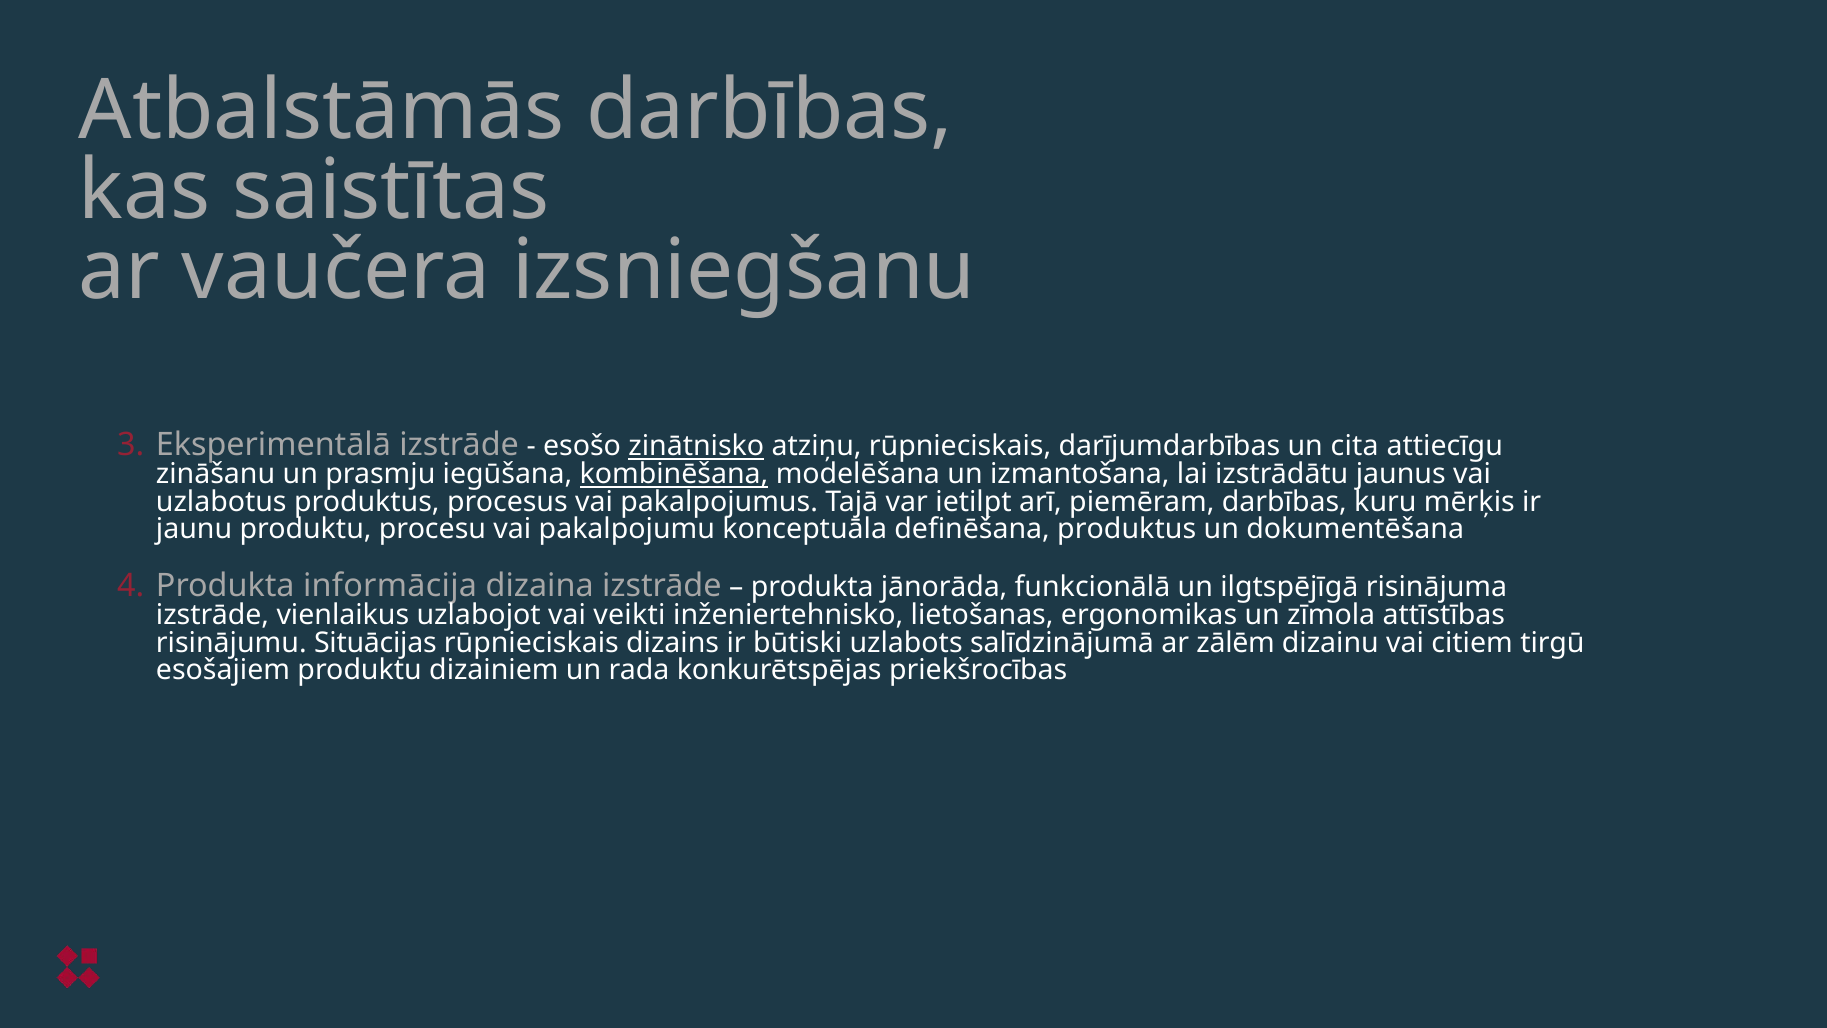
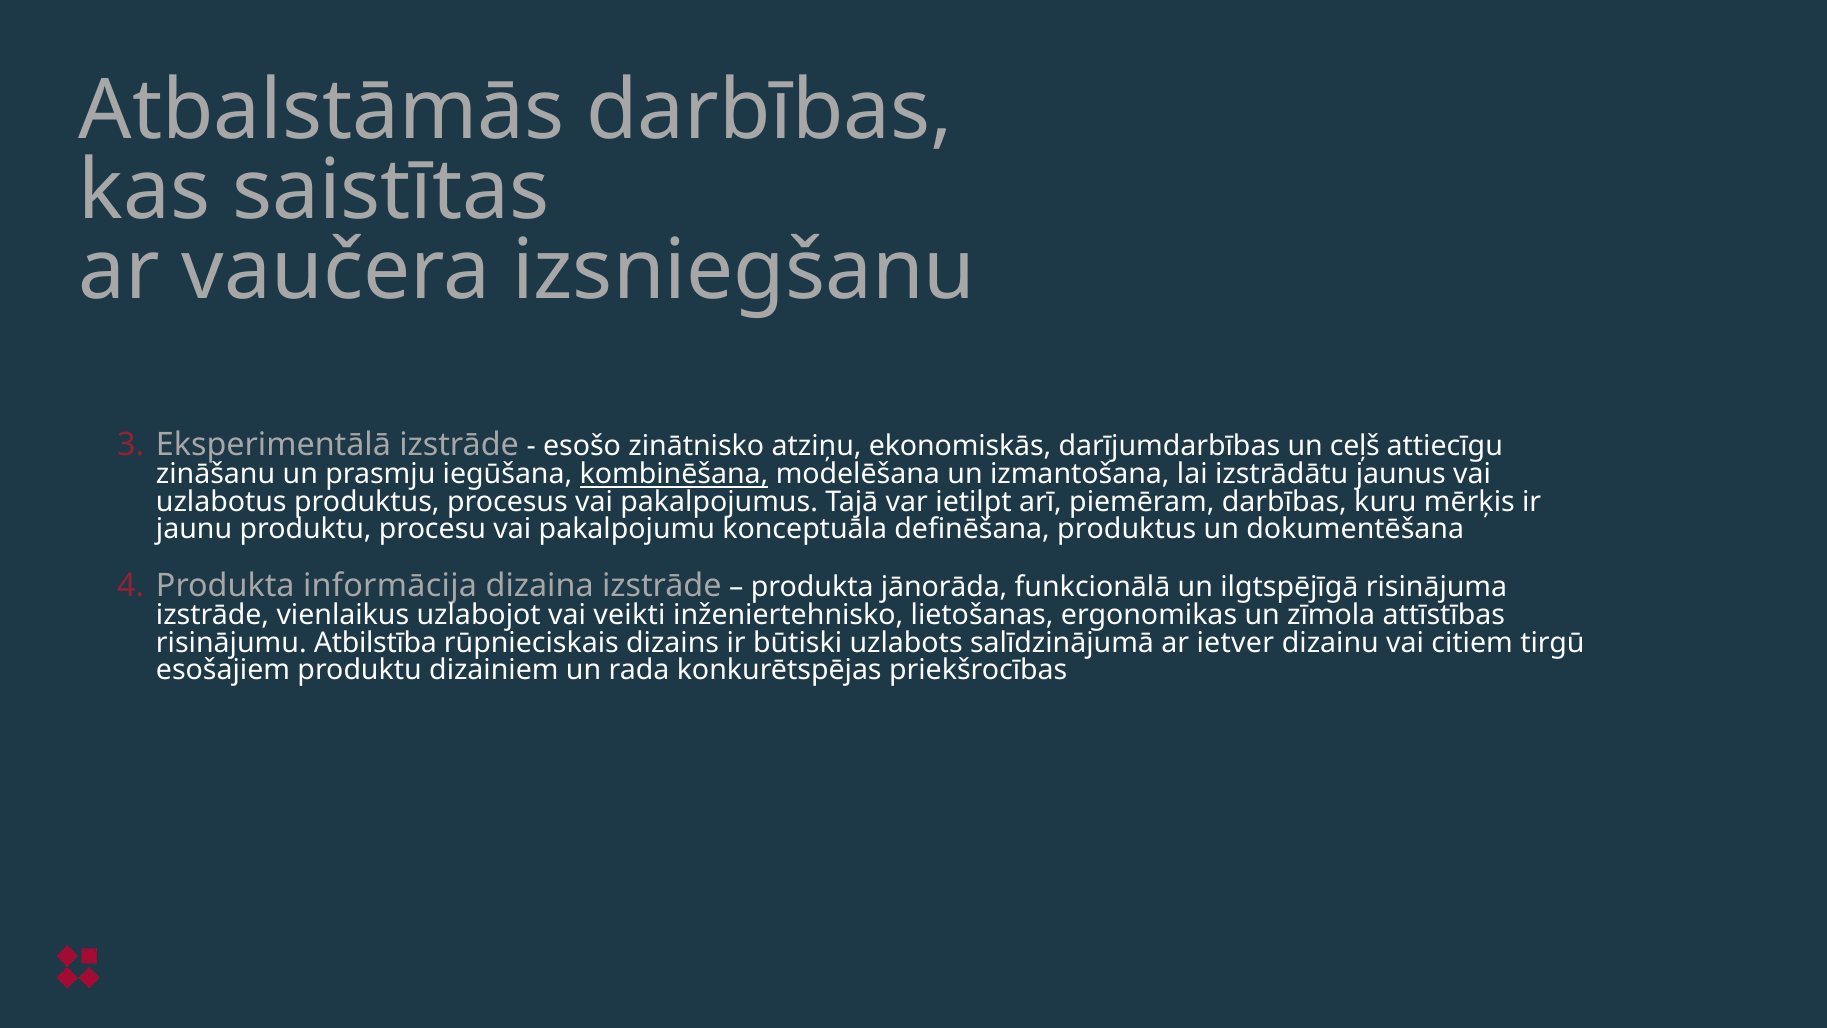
zinātnisko underline: present -> none (696, 446)
atziņu rūpnieciskais: rūpnieciskais -> ekonomiskās (960, 446)
cita: cita -> ceļš (1355, 446)
Situācijas: Situācijas -> Atbilstība (375, 642)
zālēm: zālēm -> ietver (1235, 642)
